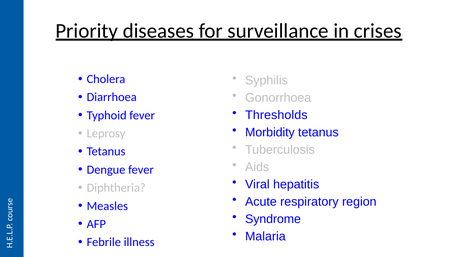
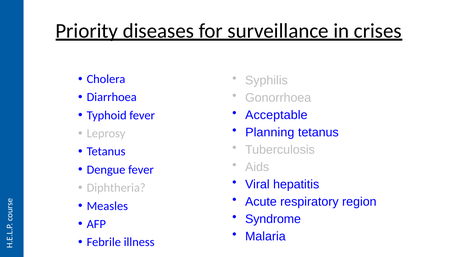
Thresholds: Thresholds -> Acceptable (276, 115)
Morbidity: Morbidity -> Planning (270, 132)
